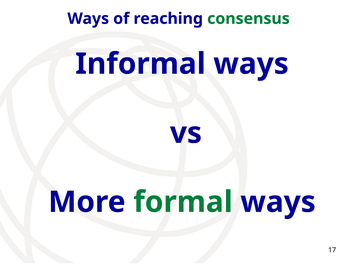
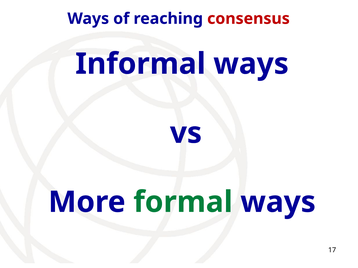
consensus colour: green -> red (248, 19)
